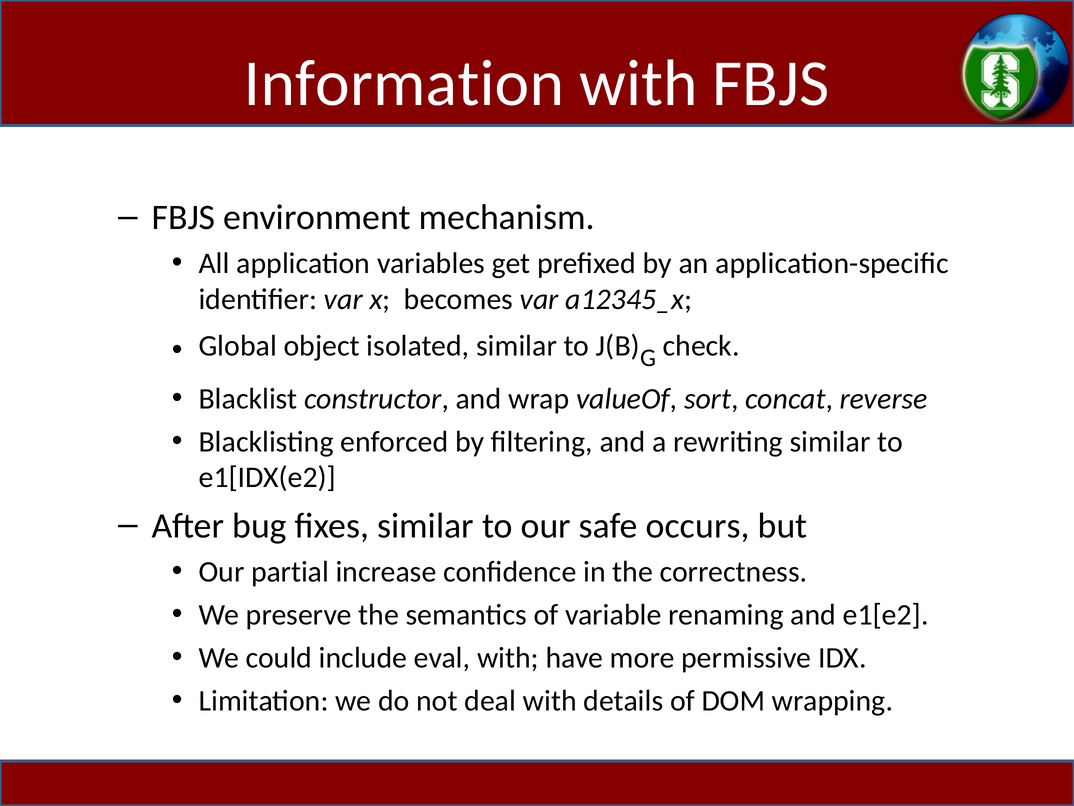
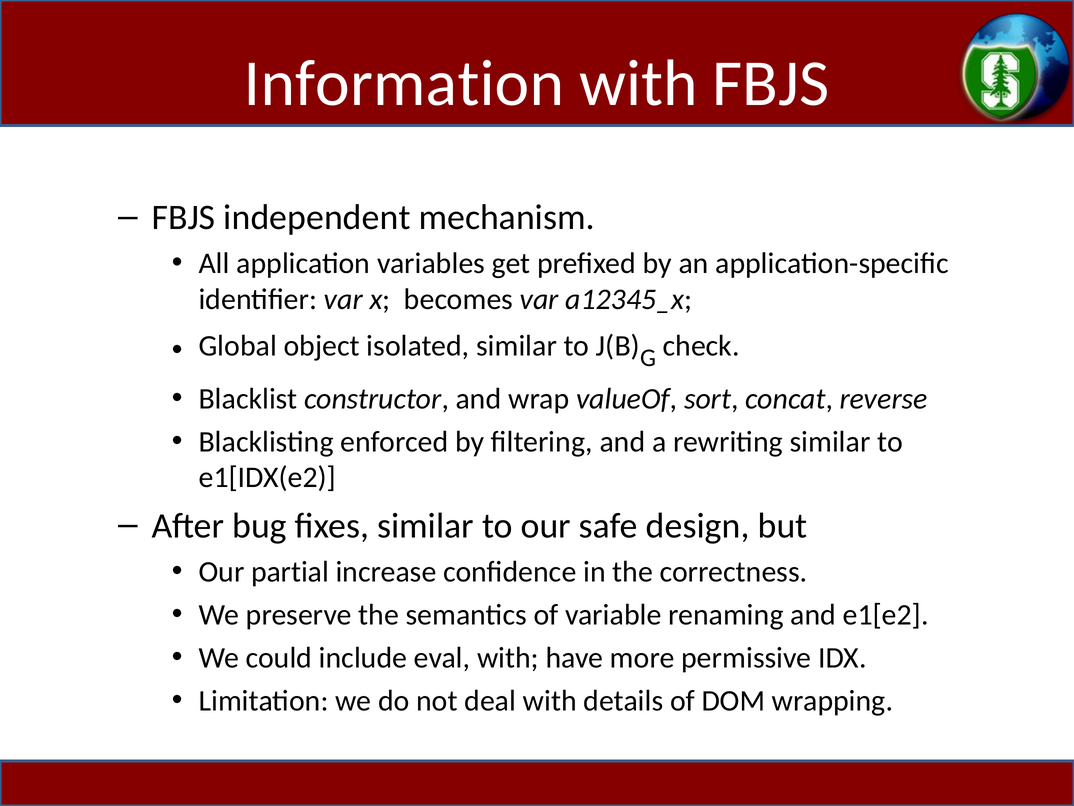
environment: environment -> independent (317, 217)
occurs: occurs -> design (698, 525)
